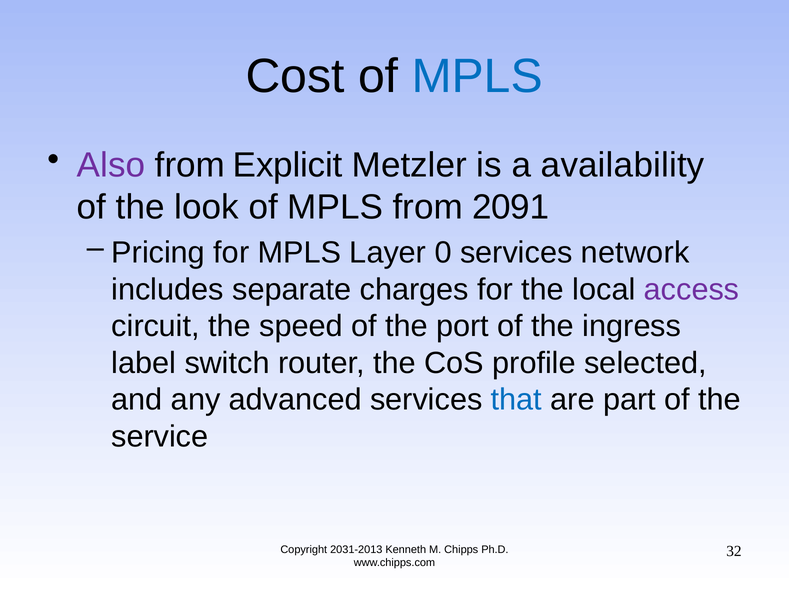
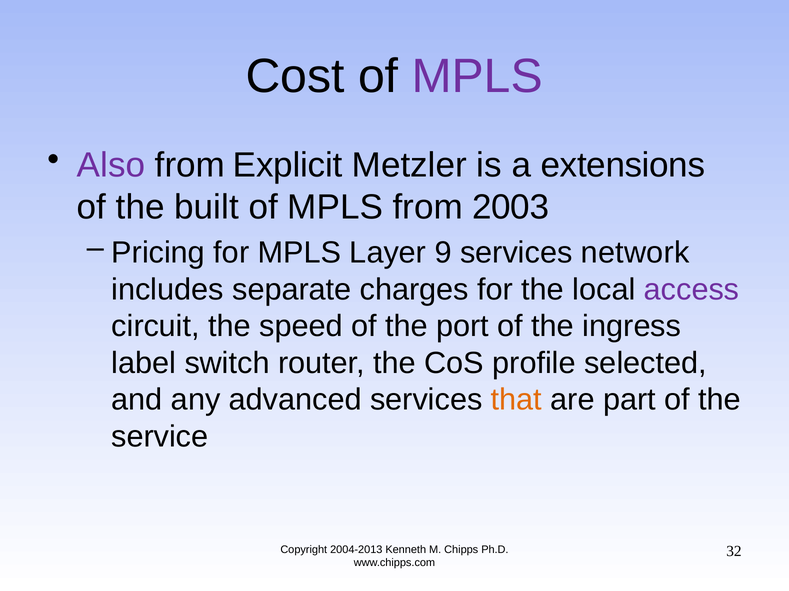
MPLS colour: blue -> purple (477, 76)
availability: availability -> extensions (623, 166)
look: look -> built (207, 208)
2091: 2091 -> 2003 (511, 208)
0: 0 -> 9 (443, 253)
that colour: blue -> orange (516, 400)
2031-2013: 2031-2013 -> 2004-2013 (356, 550)
